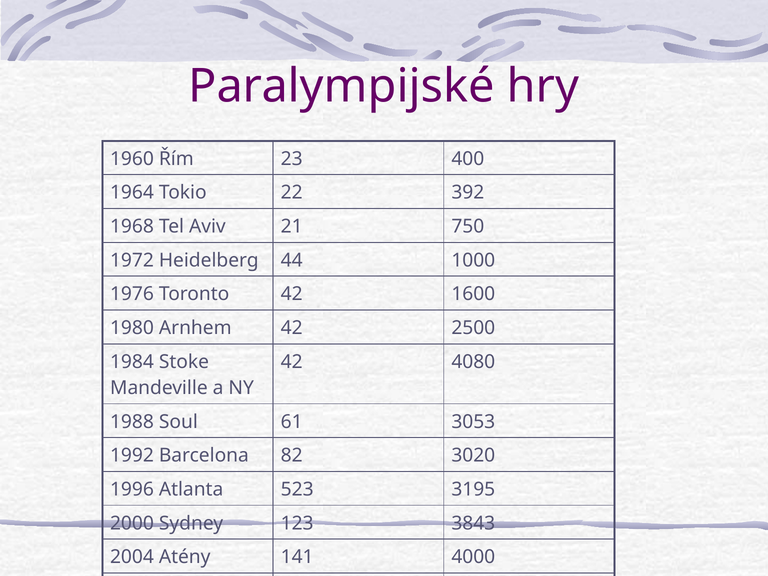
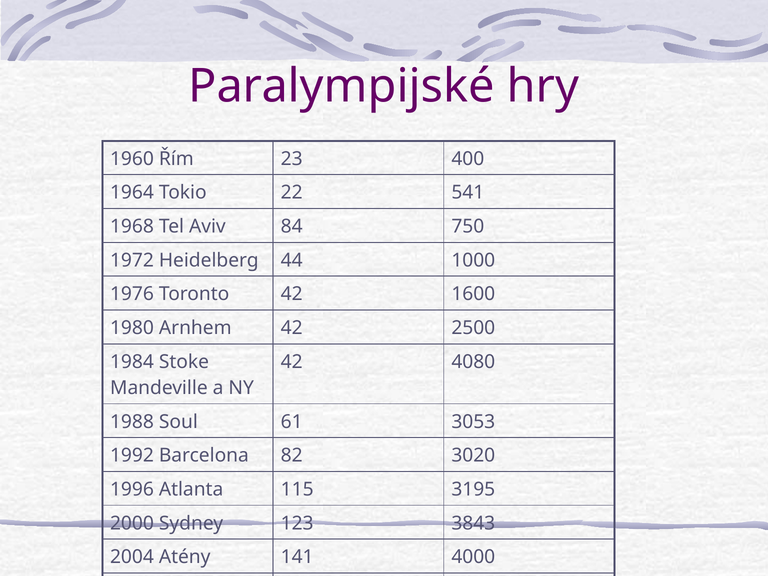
392: 392 -> 541 (468, 193)
21: 21 -> 84 (292, 226)
523: 523 -> 115 (297, 489)
